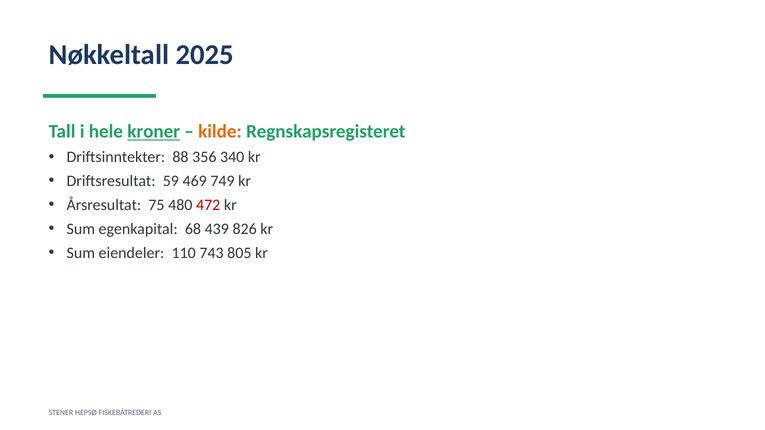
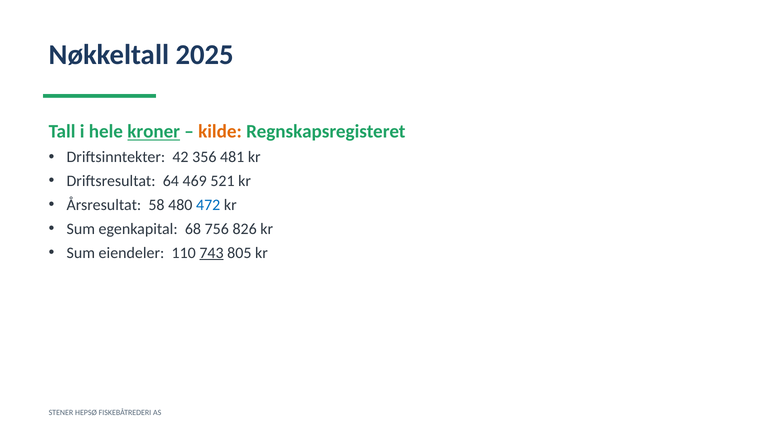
88: 88 -> 42 (180, 157)
340: 340 -> 481 (232, 157)
59: 59 -> 64 (171, 181)
749: 749 -> 521 (223, 181)
75: 75 -> 58 (156, 205)
472 colour: red -> blue (208, 205)
439: 439 -> 756 (217, 229)
743 underline: none -> present (212, 253)
